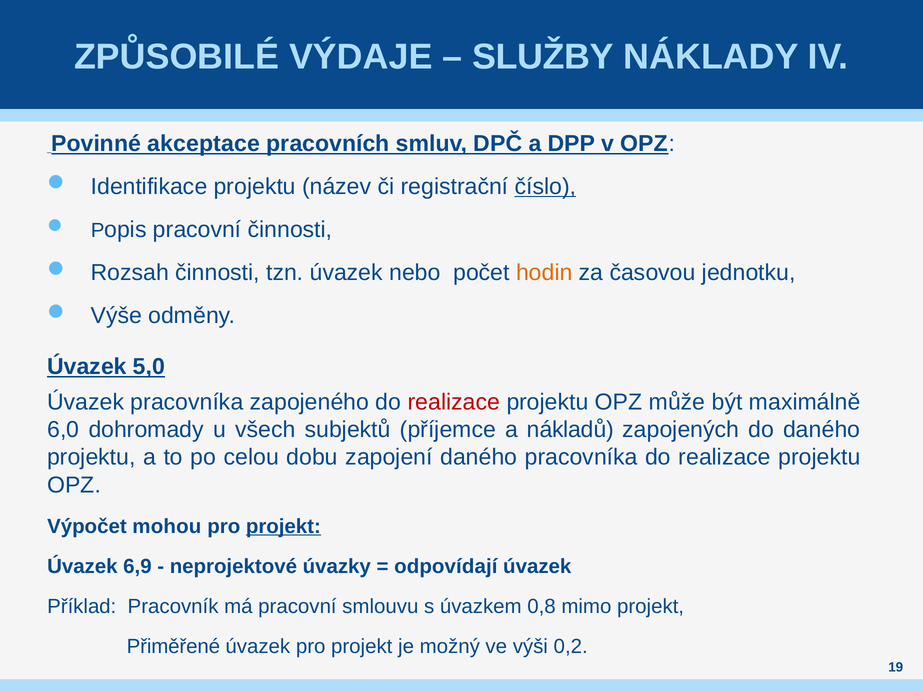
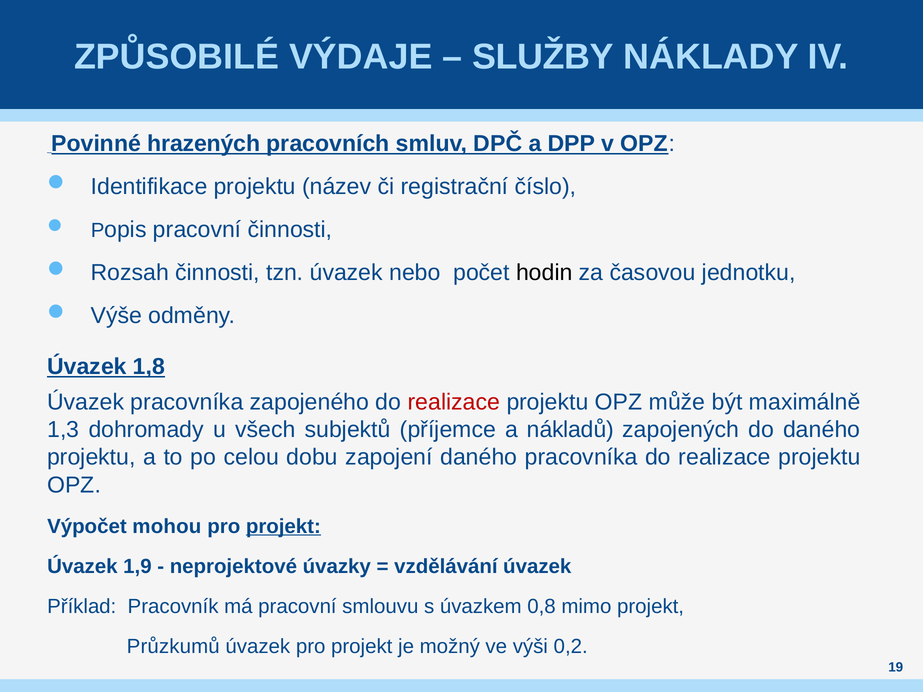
akceptace: akceptace -> hrazených (204, 144)
číslo underline: present -> none (545, 187)
hodin colour: orange -> black (544, 273)
5,0: 5,0 -> 1,8 (149, 367)
6,0: 6,0 -> 1,3 (63, 430)
6,9: 6,9 -> 1,9 (137, 567)
odpovídají: odpovídají -> vzdělávání (446, 567)
Přiměřené: Přiměřené -> Průzkumů (173, 647)
